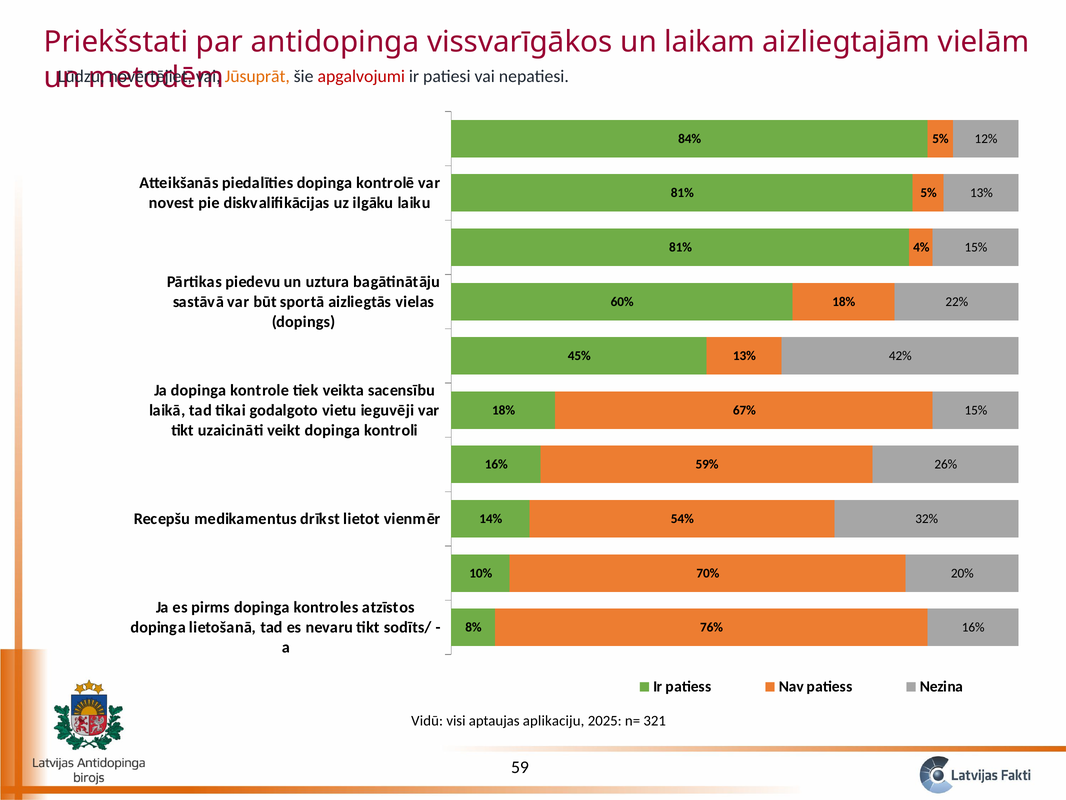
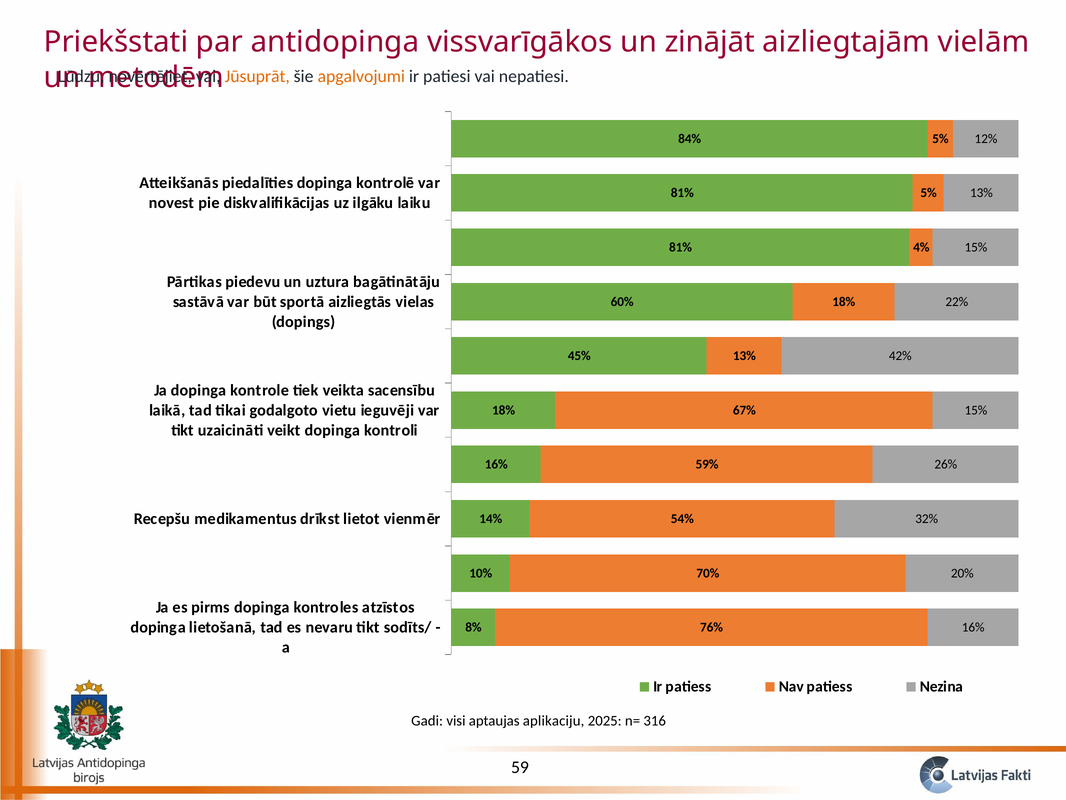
laikam: laikam -> zinājāt (710, 42)
apgalvojumi colour: red -> orange (361, 76)
Vidū: Vidū -> Gadi (427, 721)
321: 321 -> 316 (655, 721)
